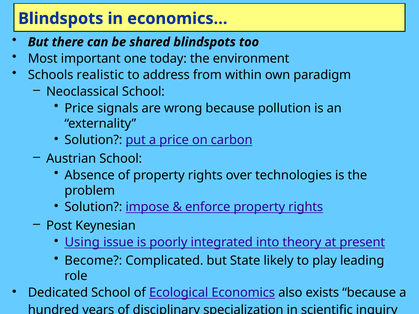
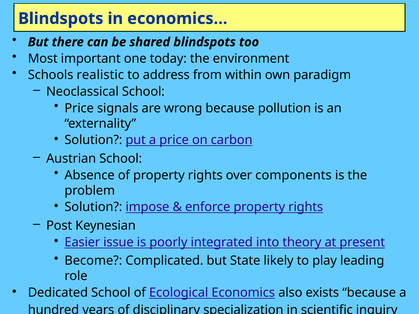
over technologies: technologies -> components (293, 175)
Using: Using -> Easier (82, 242)
